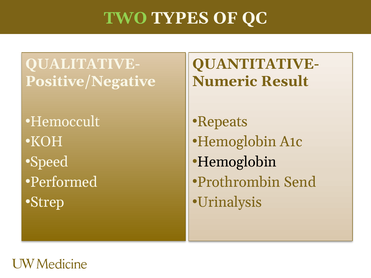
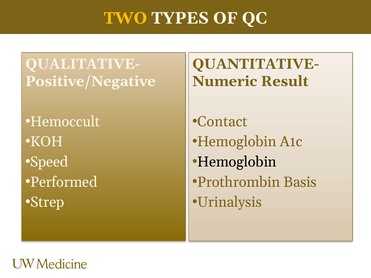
TWO colour: light green -> yellow (125, 18)
Repeats: Repeats -> Contact (222, 122)
Send: Send -> Basis (300, 182)
